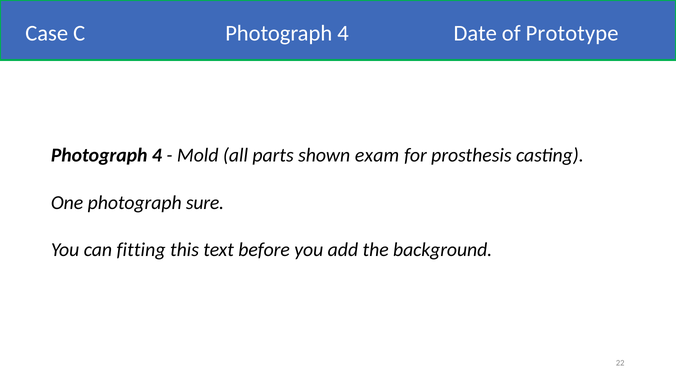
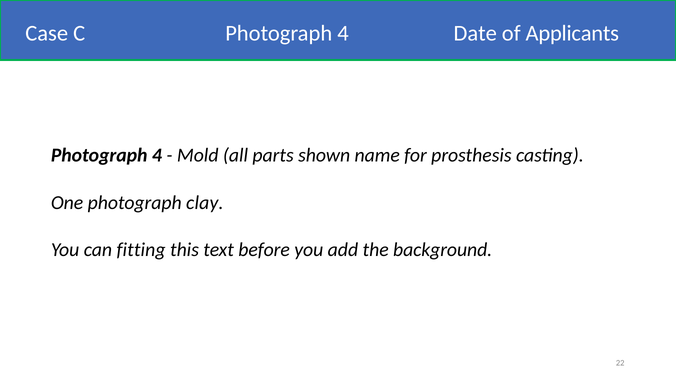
Prototype: Prototype -> Applicants (572, 34)
exam: exam -> name (377, 155)
sure: sure -> clay (205, 203)
